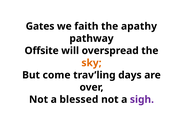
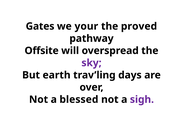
faith: faith -> your (86, 26)
apathy: apathy -> proved (139, 26)
sky colour: orange -> purple (91, 63)
come: come -> earth (57, 75)
